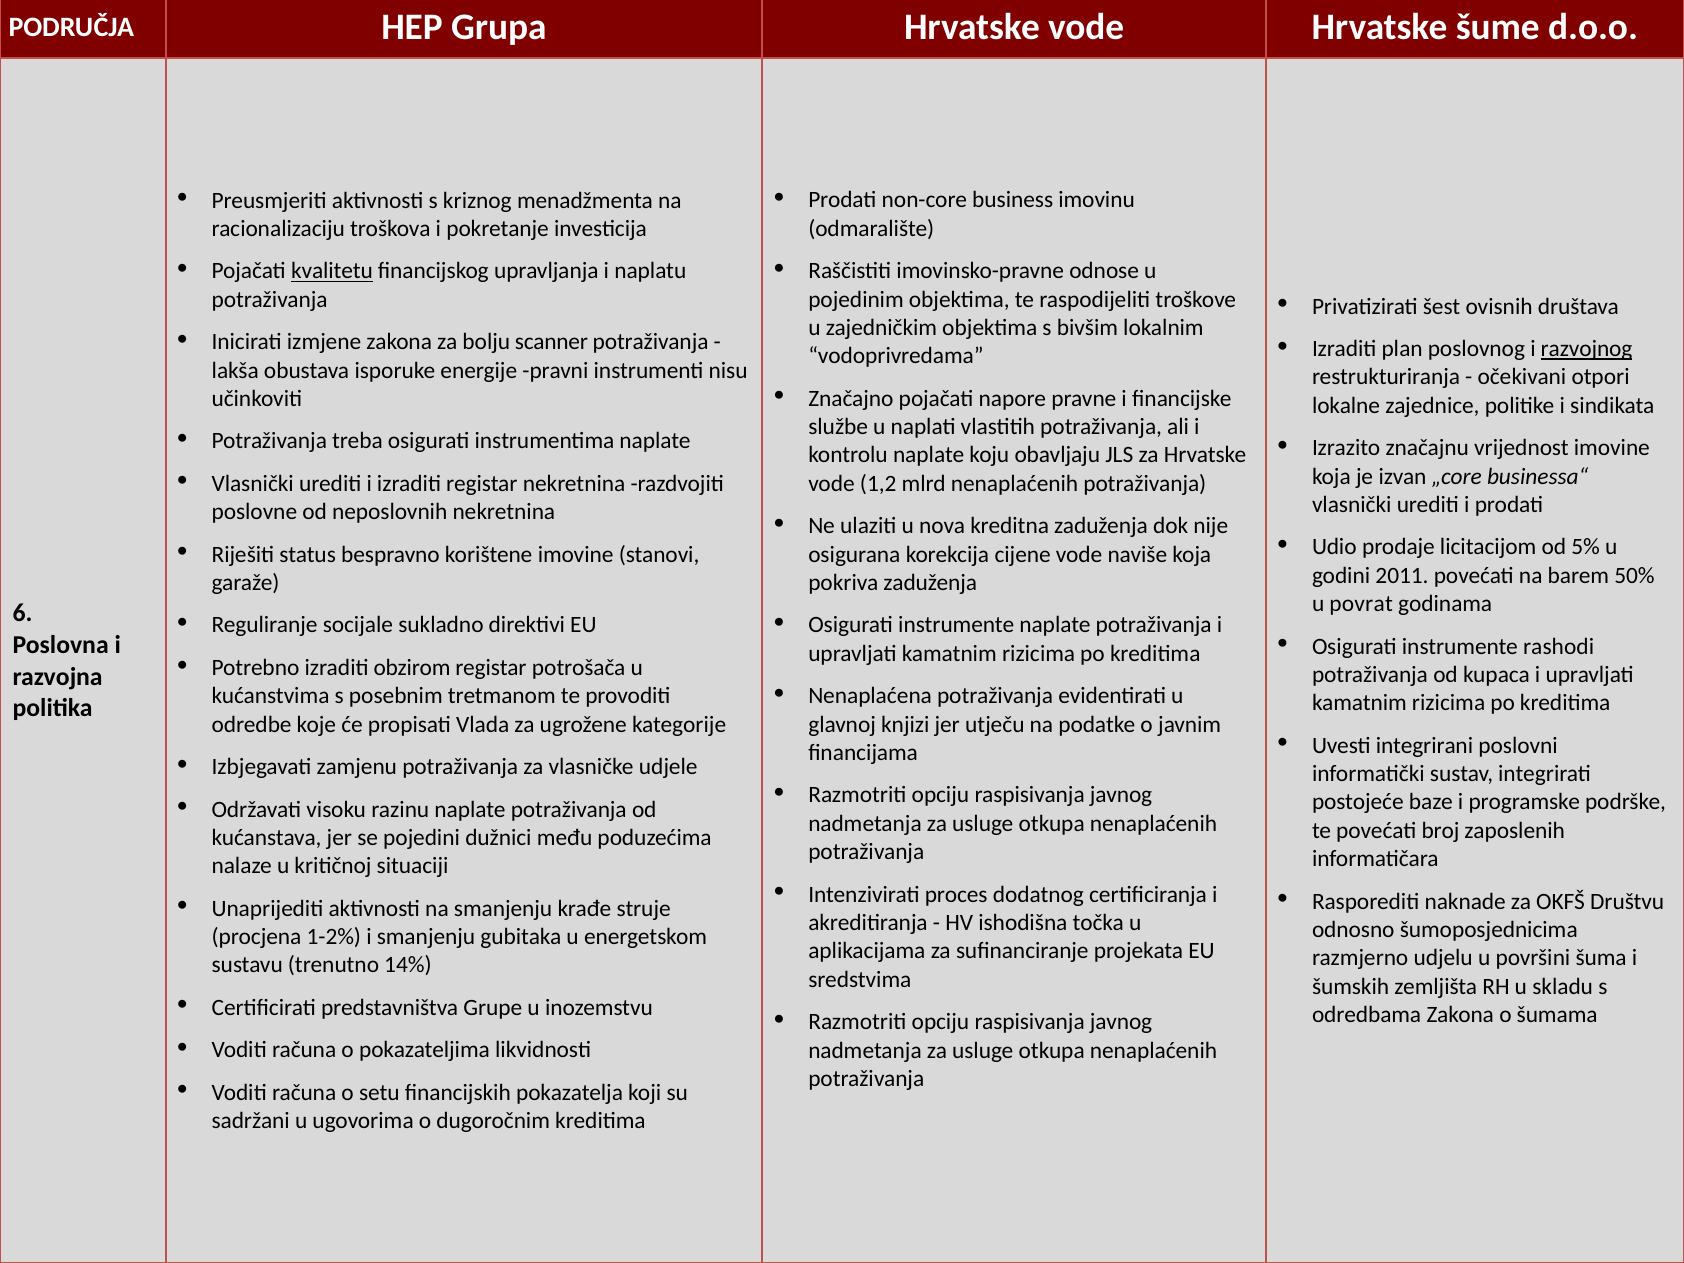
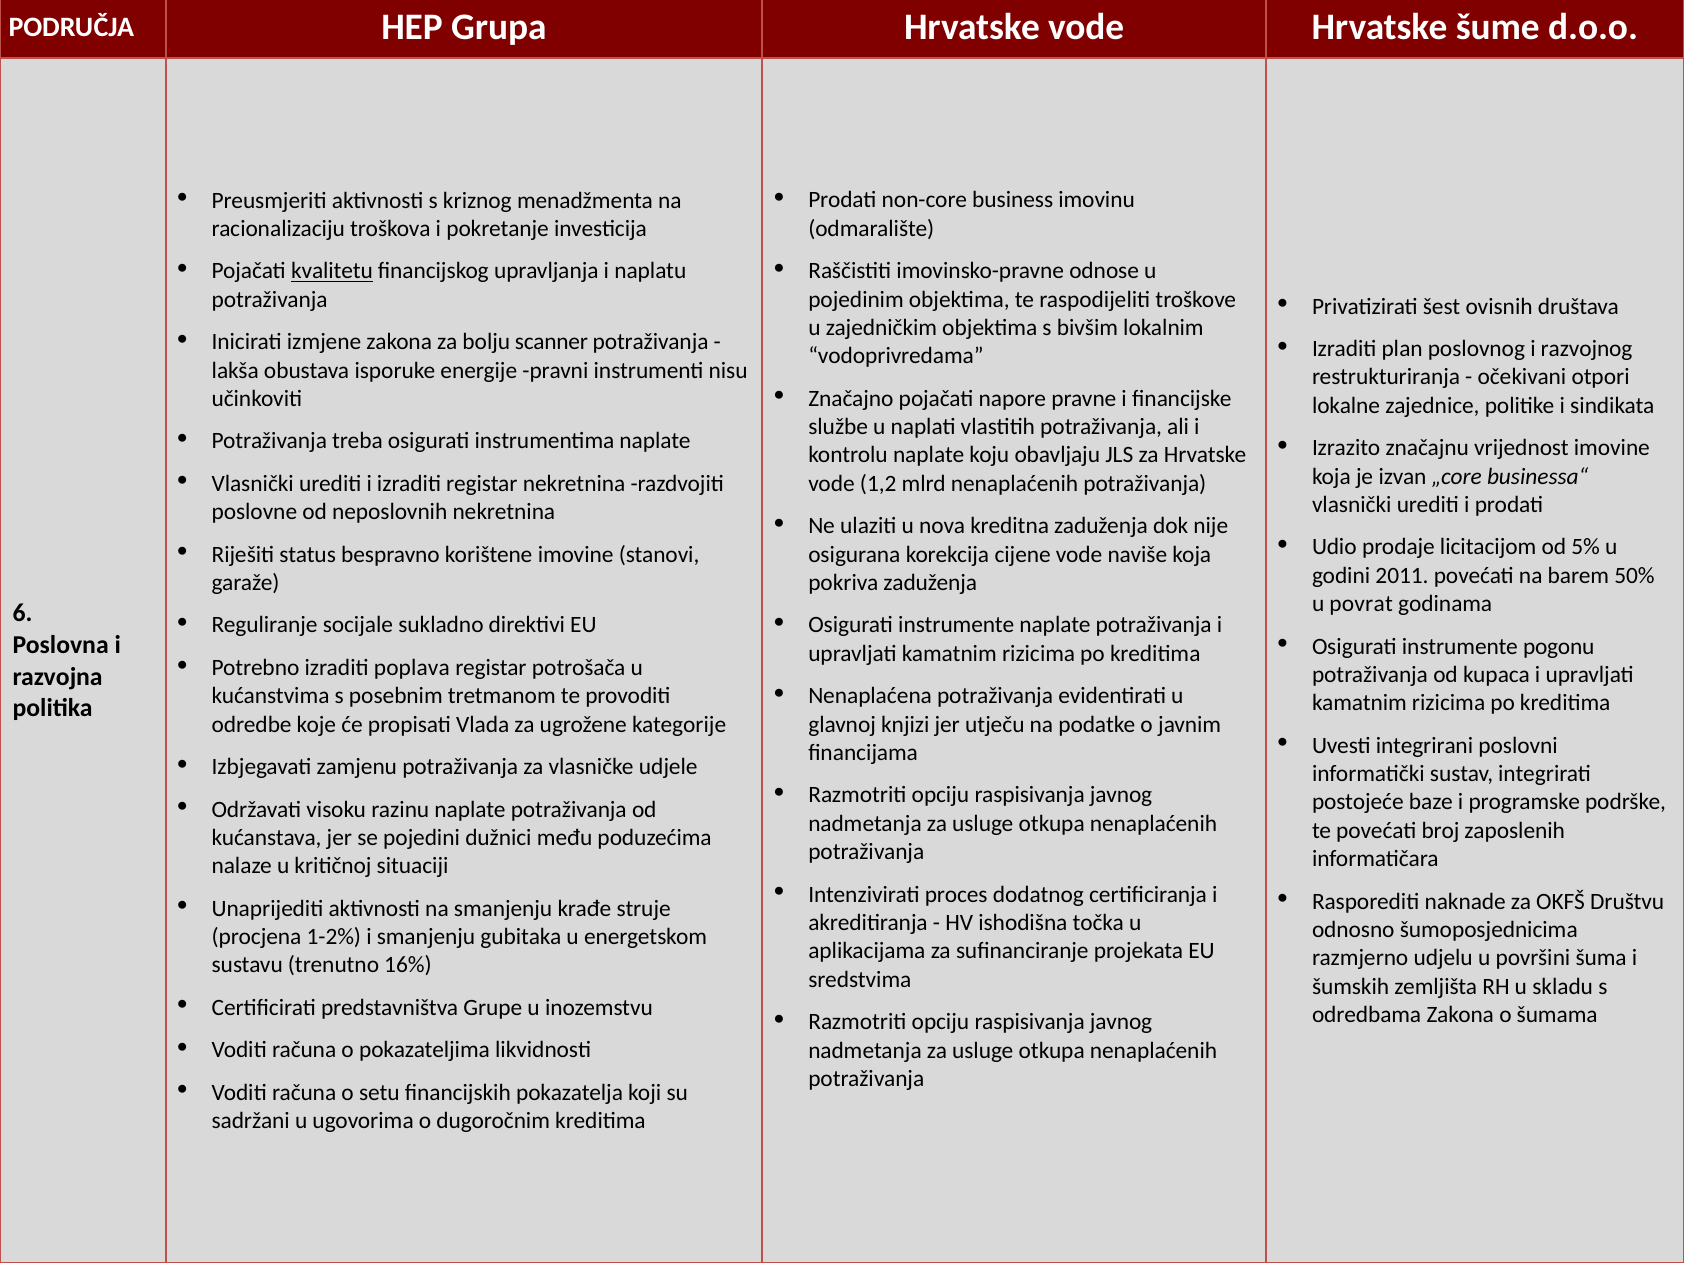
razvojnog underline: present -> none (1587, 349)
rashodi: rashodi -> pogonu (1559, 646)
obzirom: obzirom -> poplava (412, 668)
14%: 14% -> 16% (408, 965)
